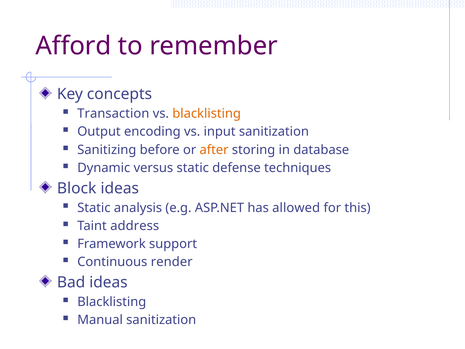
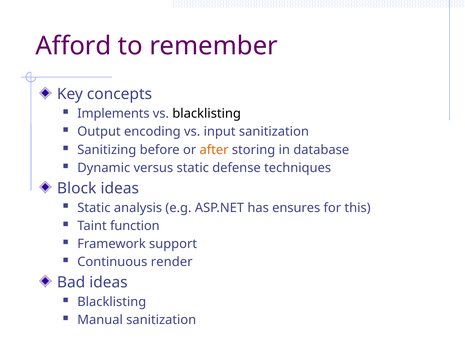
Transaction: Transaction -> Implements (113, 114)
blacklisting colour: orange -> black (207, 114)
allowed: allowed -> ensures (296, 208)
address: address -> function (135, 226)
